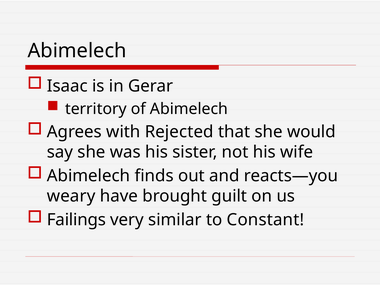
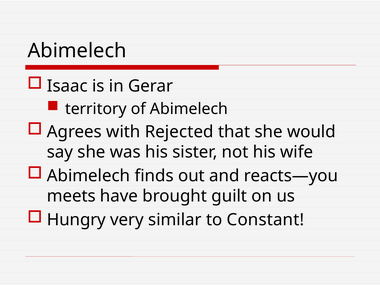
weary: weary -> meets (71, 196)
Failings: Failings -> Hungry (76, 220)
